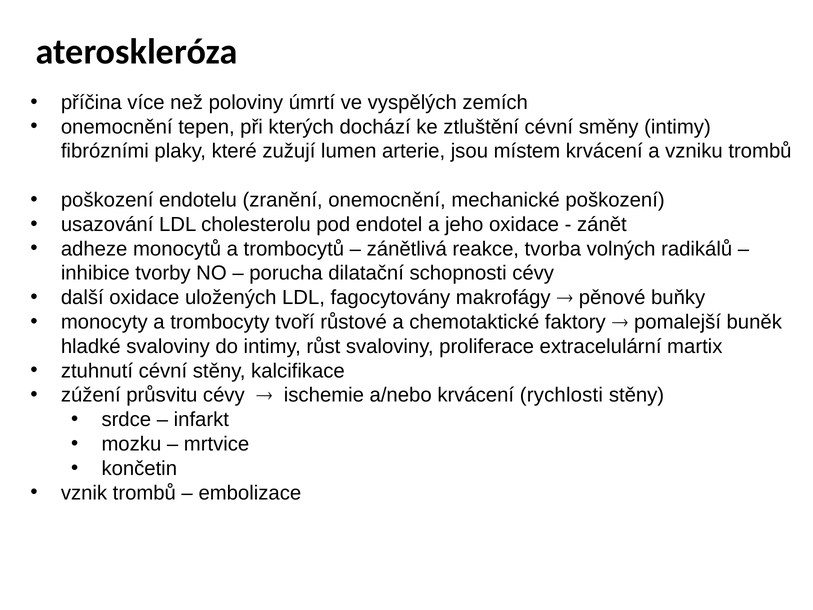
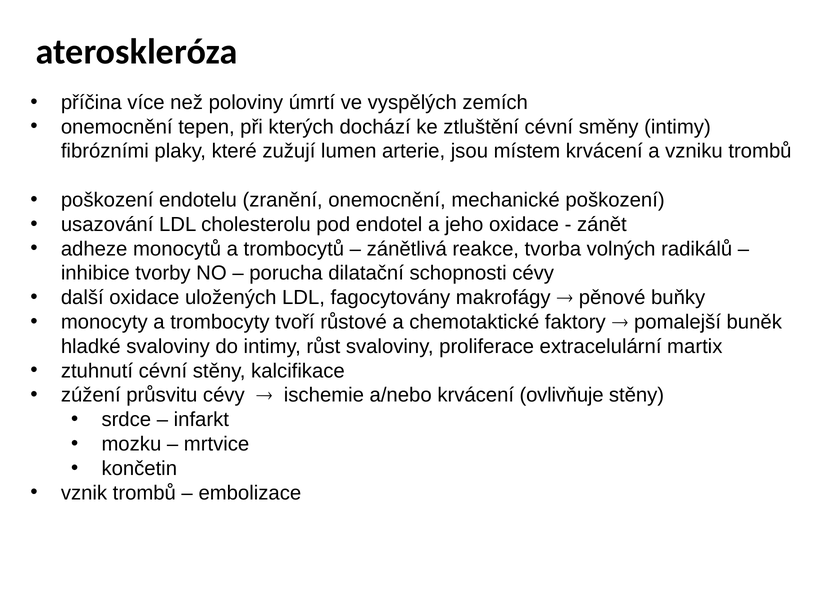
rychlosti: rychlosti -> ovlivňuje (562, 395)
